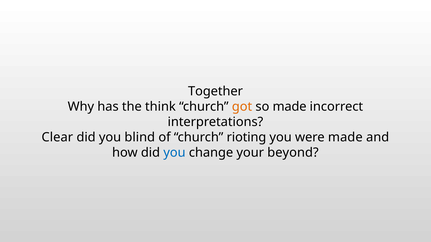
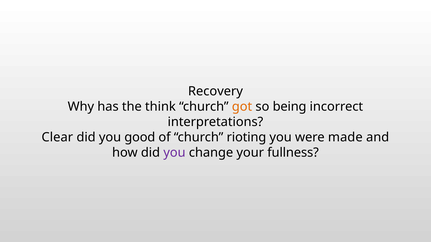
Together: Together -> Recovery (215, 91)
so made: made -> being (290, 107)
blind: blind -> good (140, 137)
you colour: blue -> purple (174, 153)
beyond: beyond -> fullness (293, 153)
